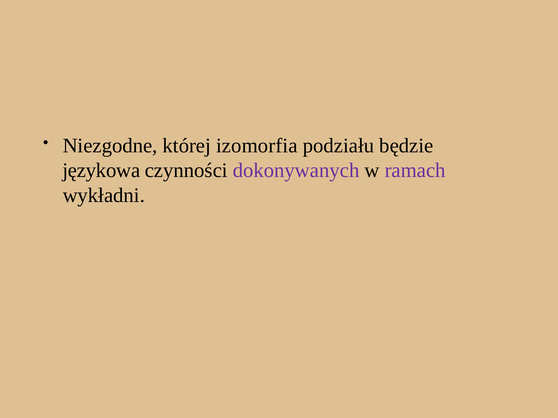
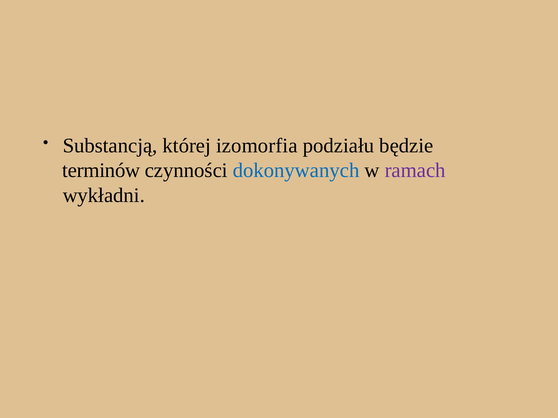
Niezgodne: Niezgodne -> Substancją (110, 146)
językowa: językowa -> terminów (101, 171)
dokonywanych colour: purple -> blue (296, 171)
